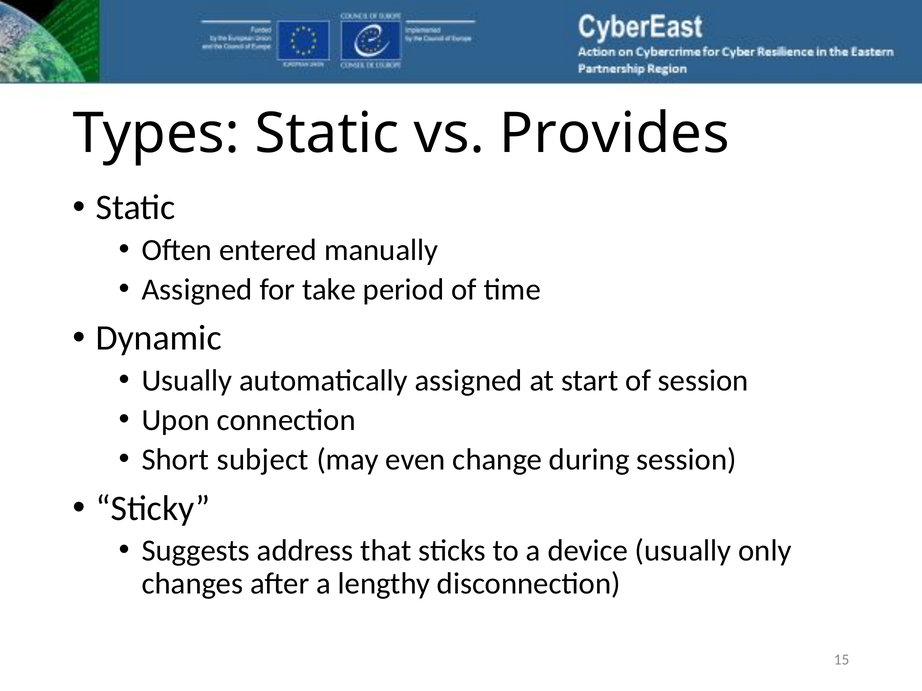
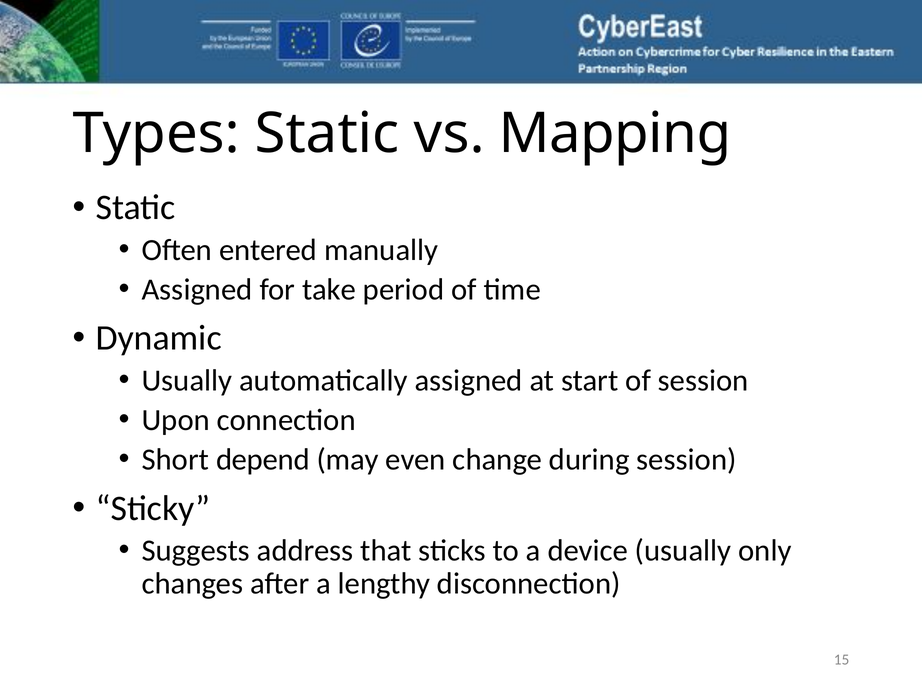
Provides: Provides -> Mapping (615, 134)
subject: subject -> depend (263, 460)
